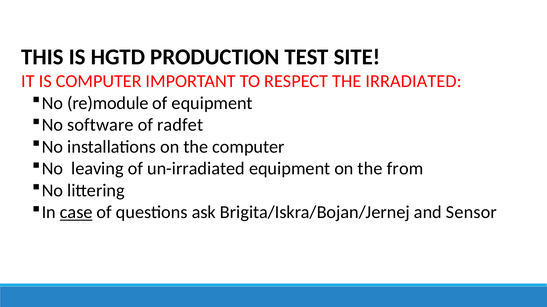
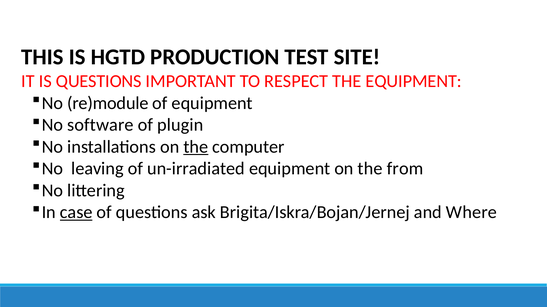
IS COMPUTER: COMPUTER -> QUESTIONS (99, 81)
THE IRRADIATED: IRRADIATED -> EQUIPMENT (414, 81)
radfet: radfet -> plugin (180, 125)
the underline: none -> present (196, 147)
Sensor: Sensor -> Where (471, 213)
